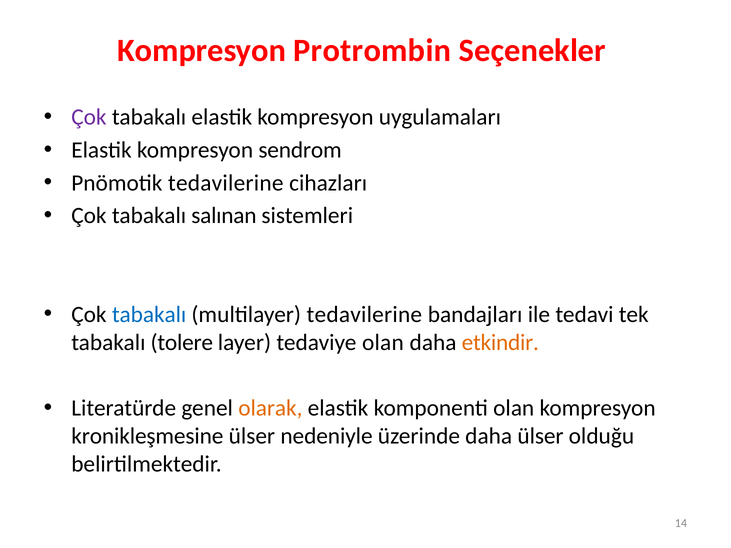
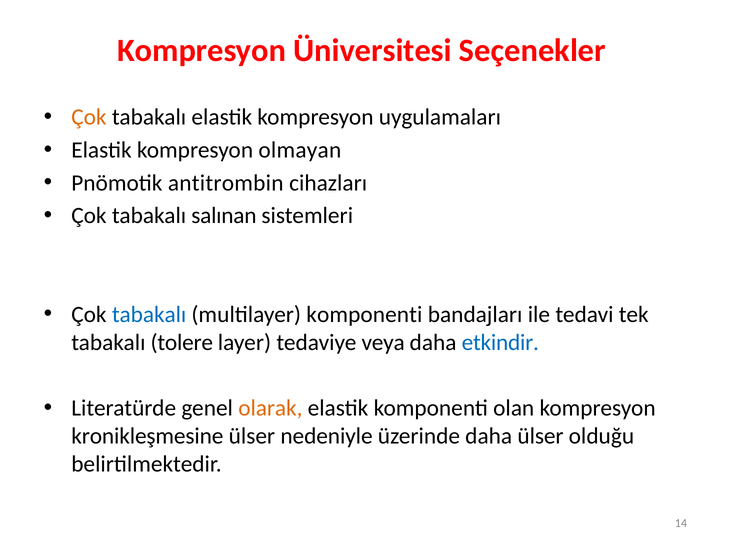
Protrombin: Protrombin -> Üniversitesi (372, 51)
Çok colour: purple -> orange (89, 117)
sendrom: sendrom -> olmayan (300, 150)
Pnömotik tedavilerine: tedavilerine -> antitrombin (226, 183)
multilayer tedavilerine: tedavilerine -> komponenti (364, 314)
tedaviye olan: olan -> veya (383, 342)
etkindir colour: orange -> blue (500, 342)
